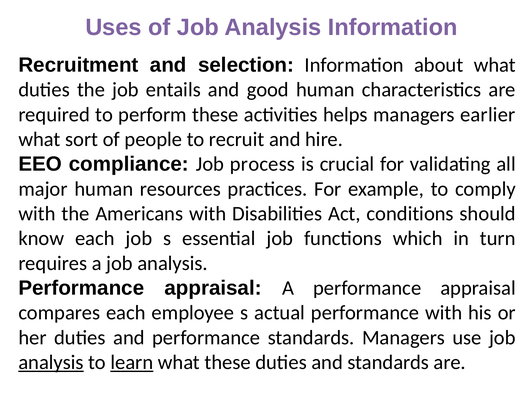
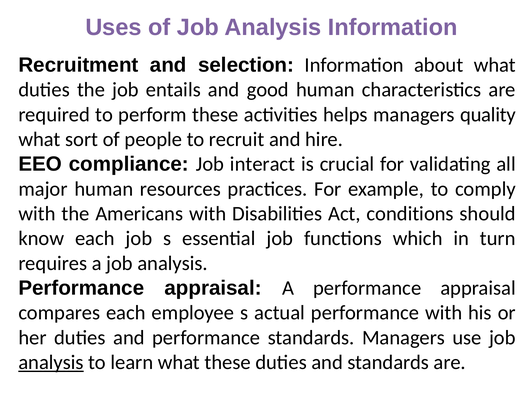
earlier: earlier -> quality (488, 114)
process: process -> interact (263, 164)
learn underline: present -> none (132, 362)
